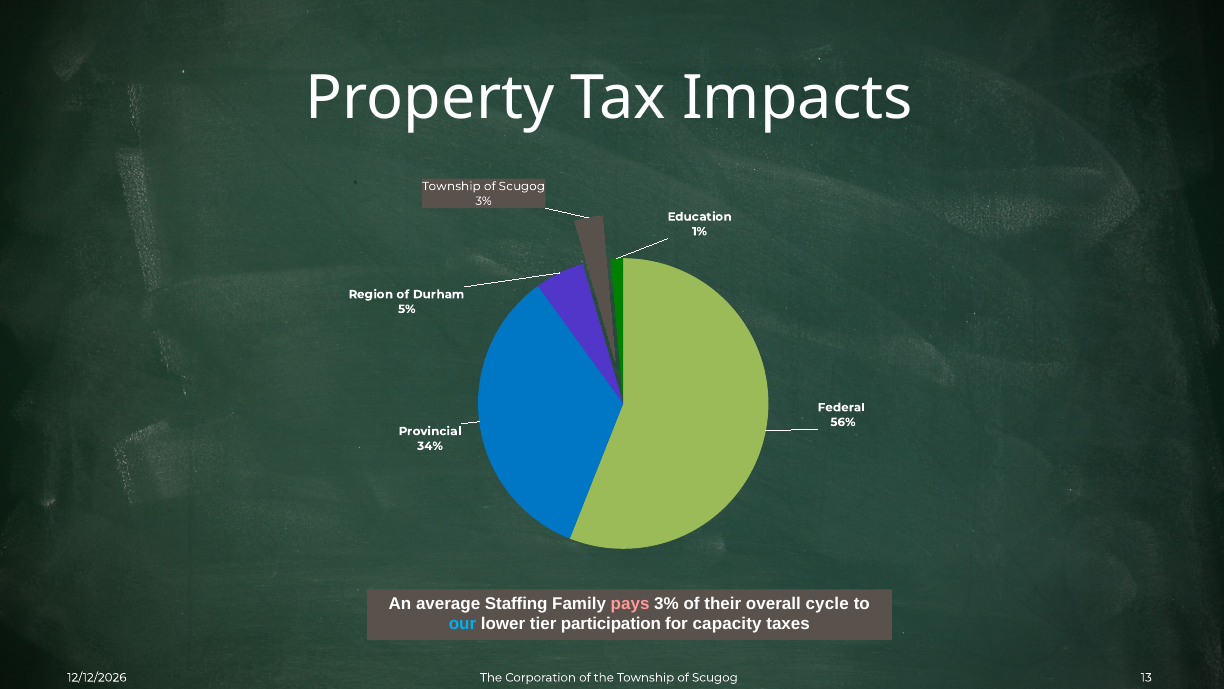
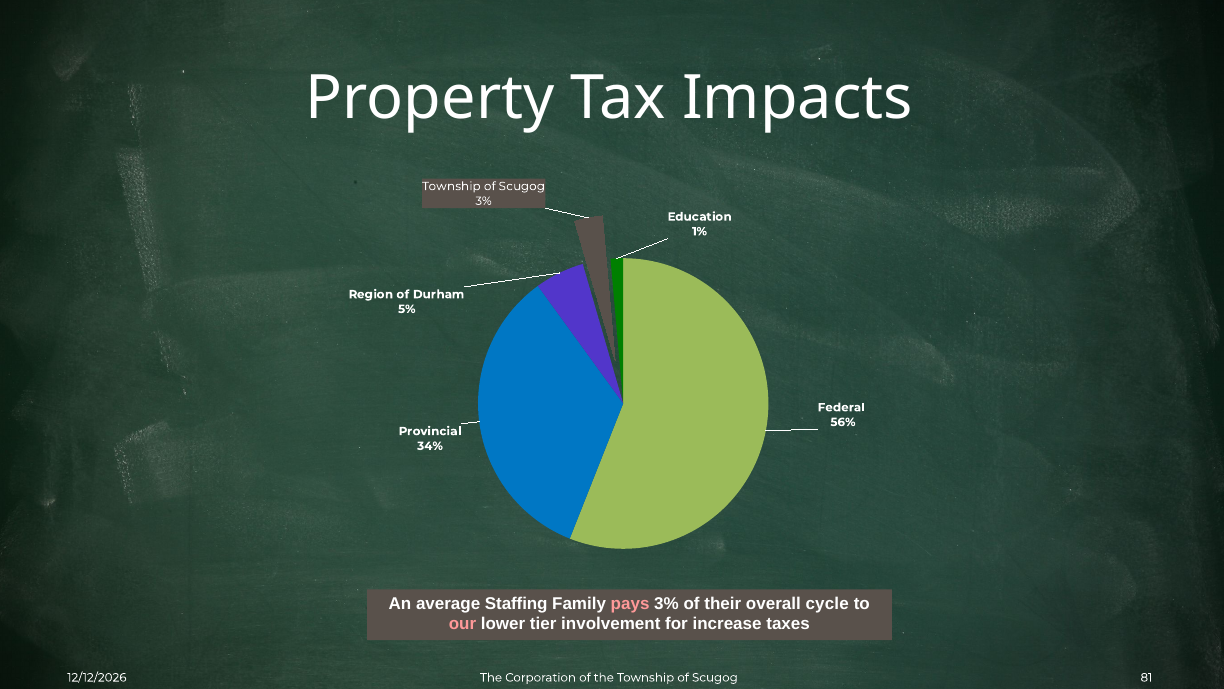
our colour: light blue -> pink (462, 624)
participation: participation -> involvement (611, 624)
capacity: capacity -> increase (727, 624)
13: 13 -> 81 (1146, 677)
